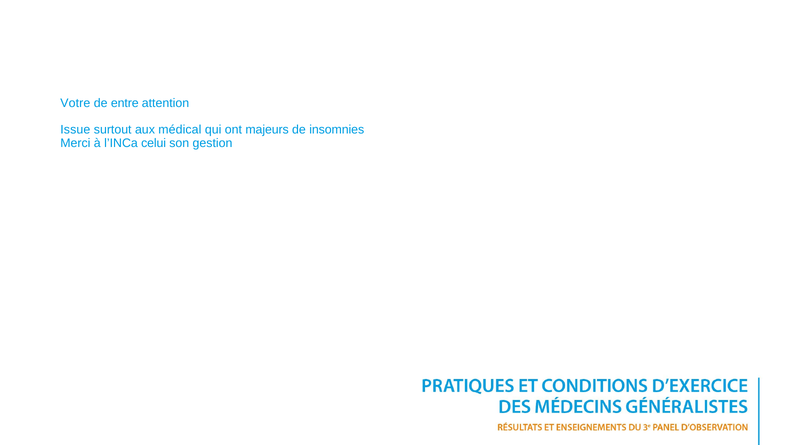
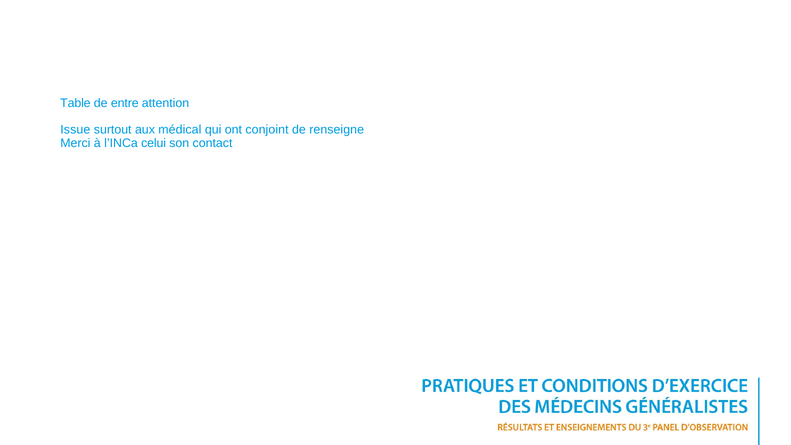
Votre: Votre -> Table (75, 103)
majeurs: majeurs -> conjoint (267, 130)
insomnies: insomnies -> renseigne (337, 130)
gestion: gestion -> contact (213, 143)
